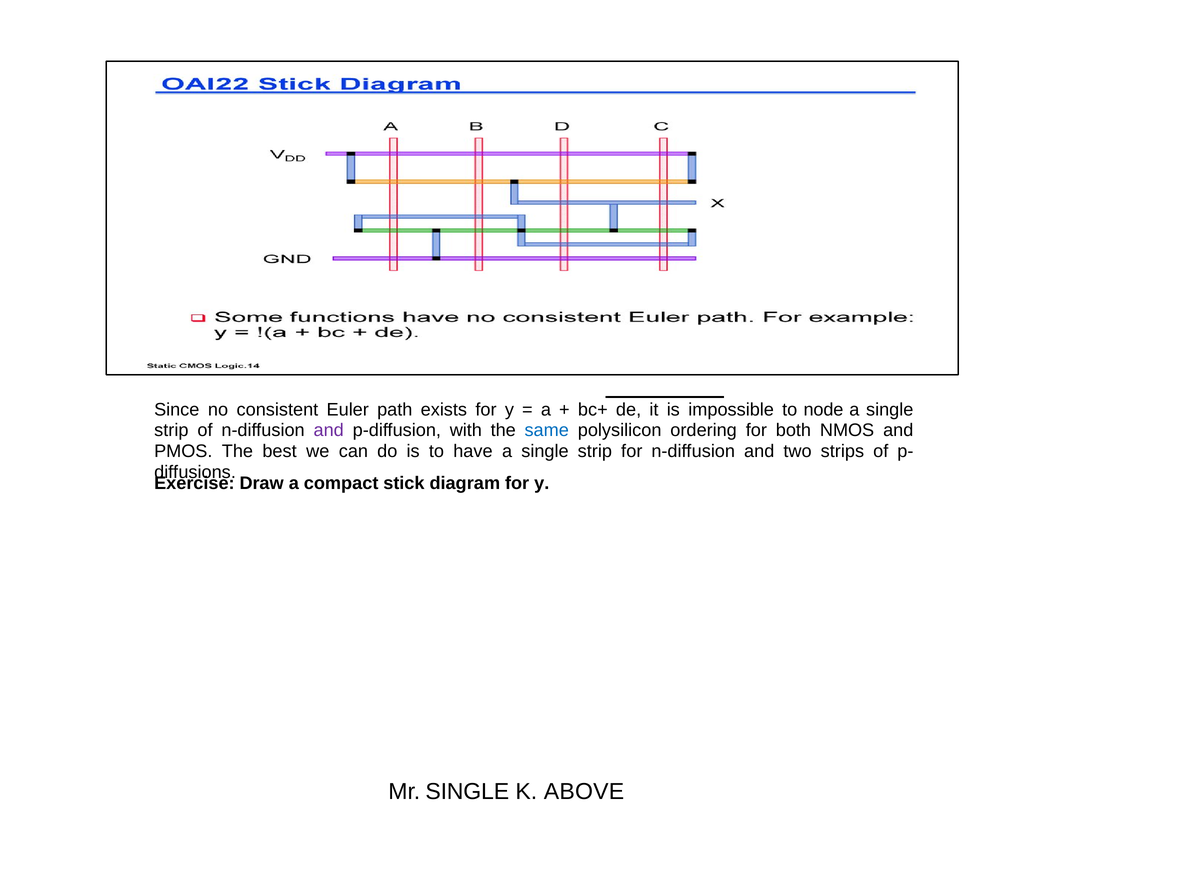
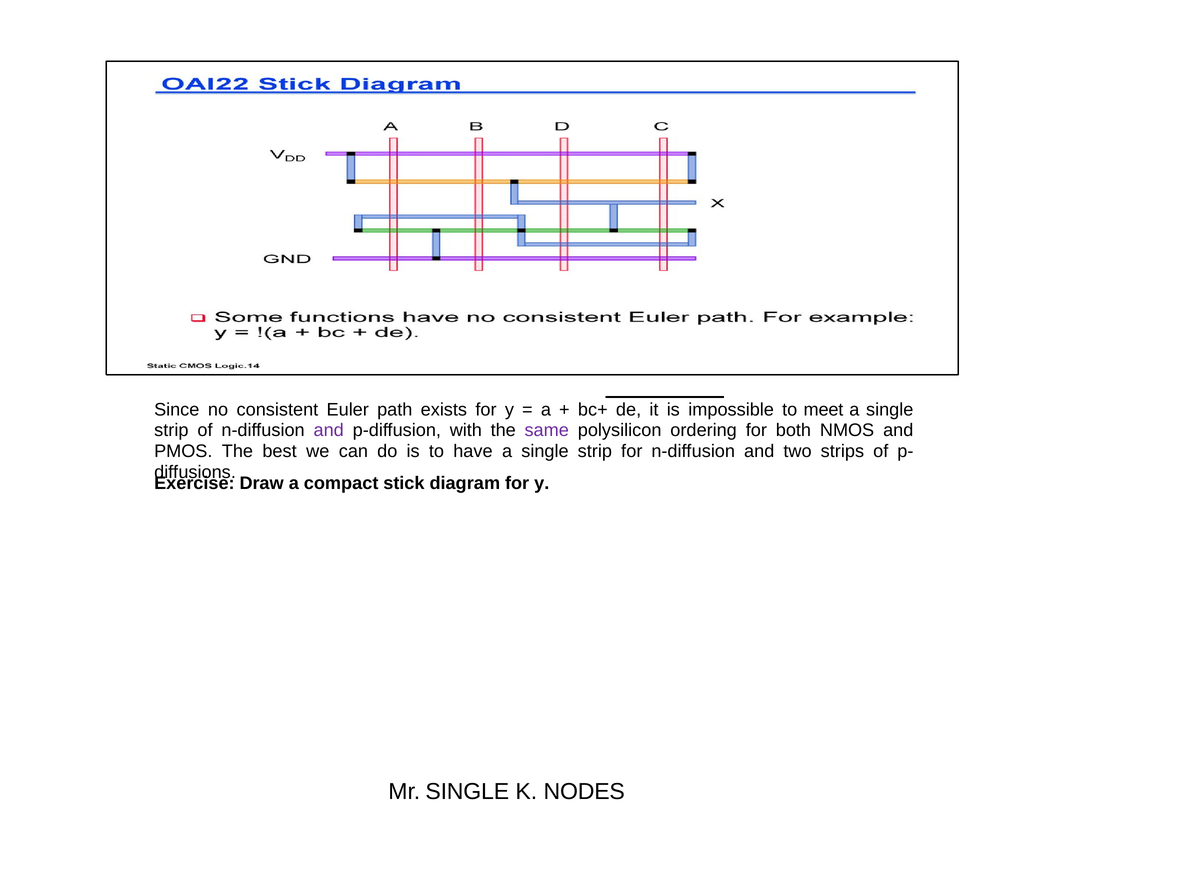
node: node -> meet (823, 409)
same colour: blue -> purple (547, 430)
ABOVE: ABOVE -> NODES (584, 791)
